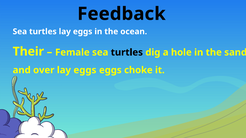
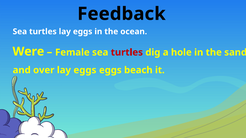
Their: Their -> Were (28, 52)
turtles colour: black -> red (127, 53)
choke: choke -> beach (138, 70)
